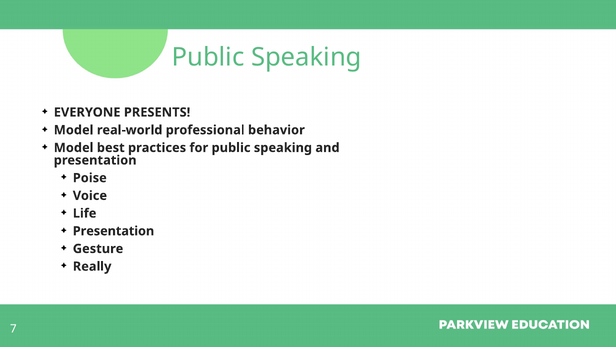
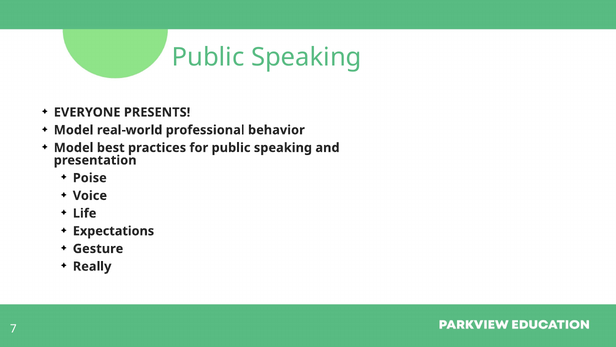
Presentation: Presentation -> Expectations (113, 231)
